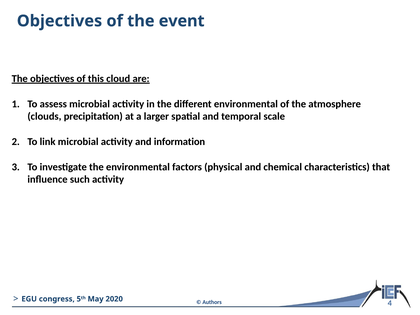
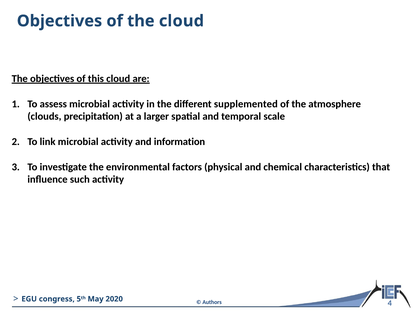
the event: event -> cloud (181, 21)
different environmental: environmental -> supplemented (246, 104)
